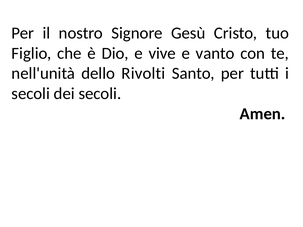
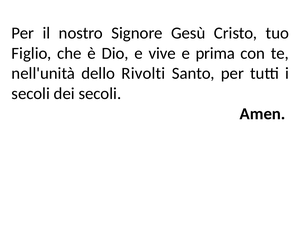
vanto: vanto -> prima (215, 53)
